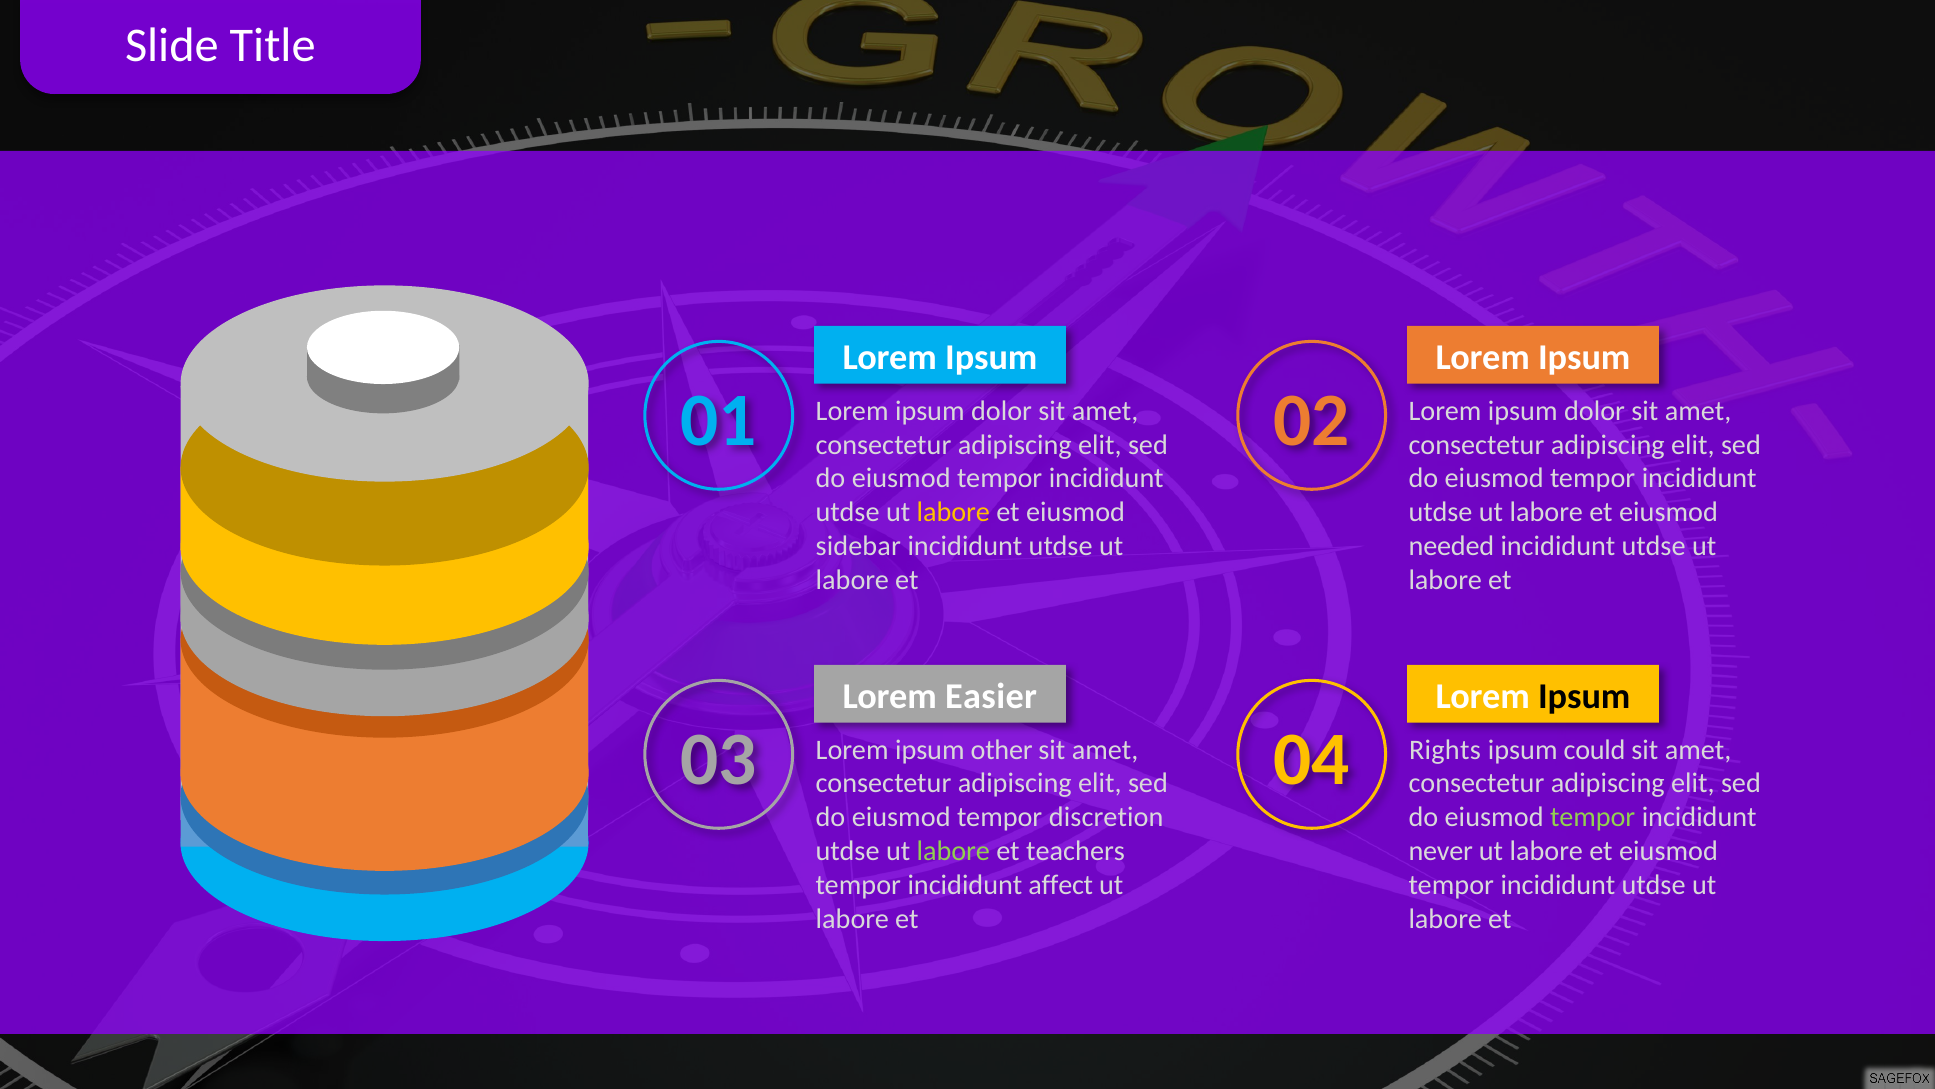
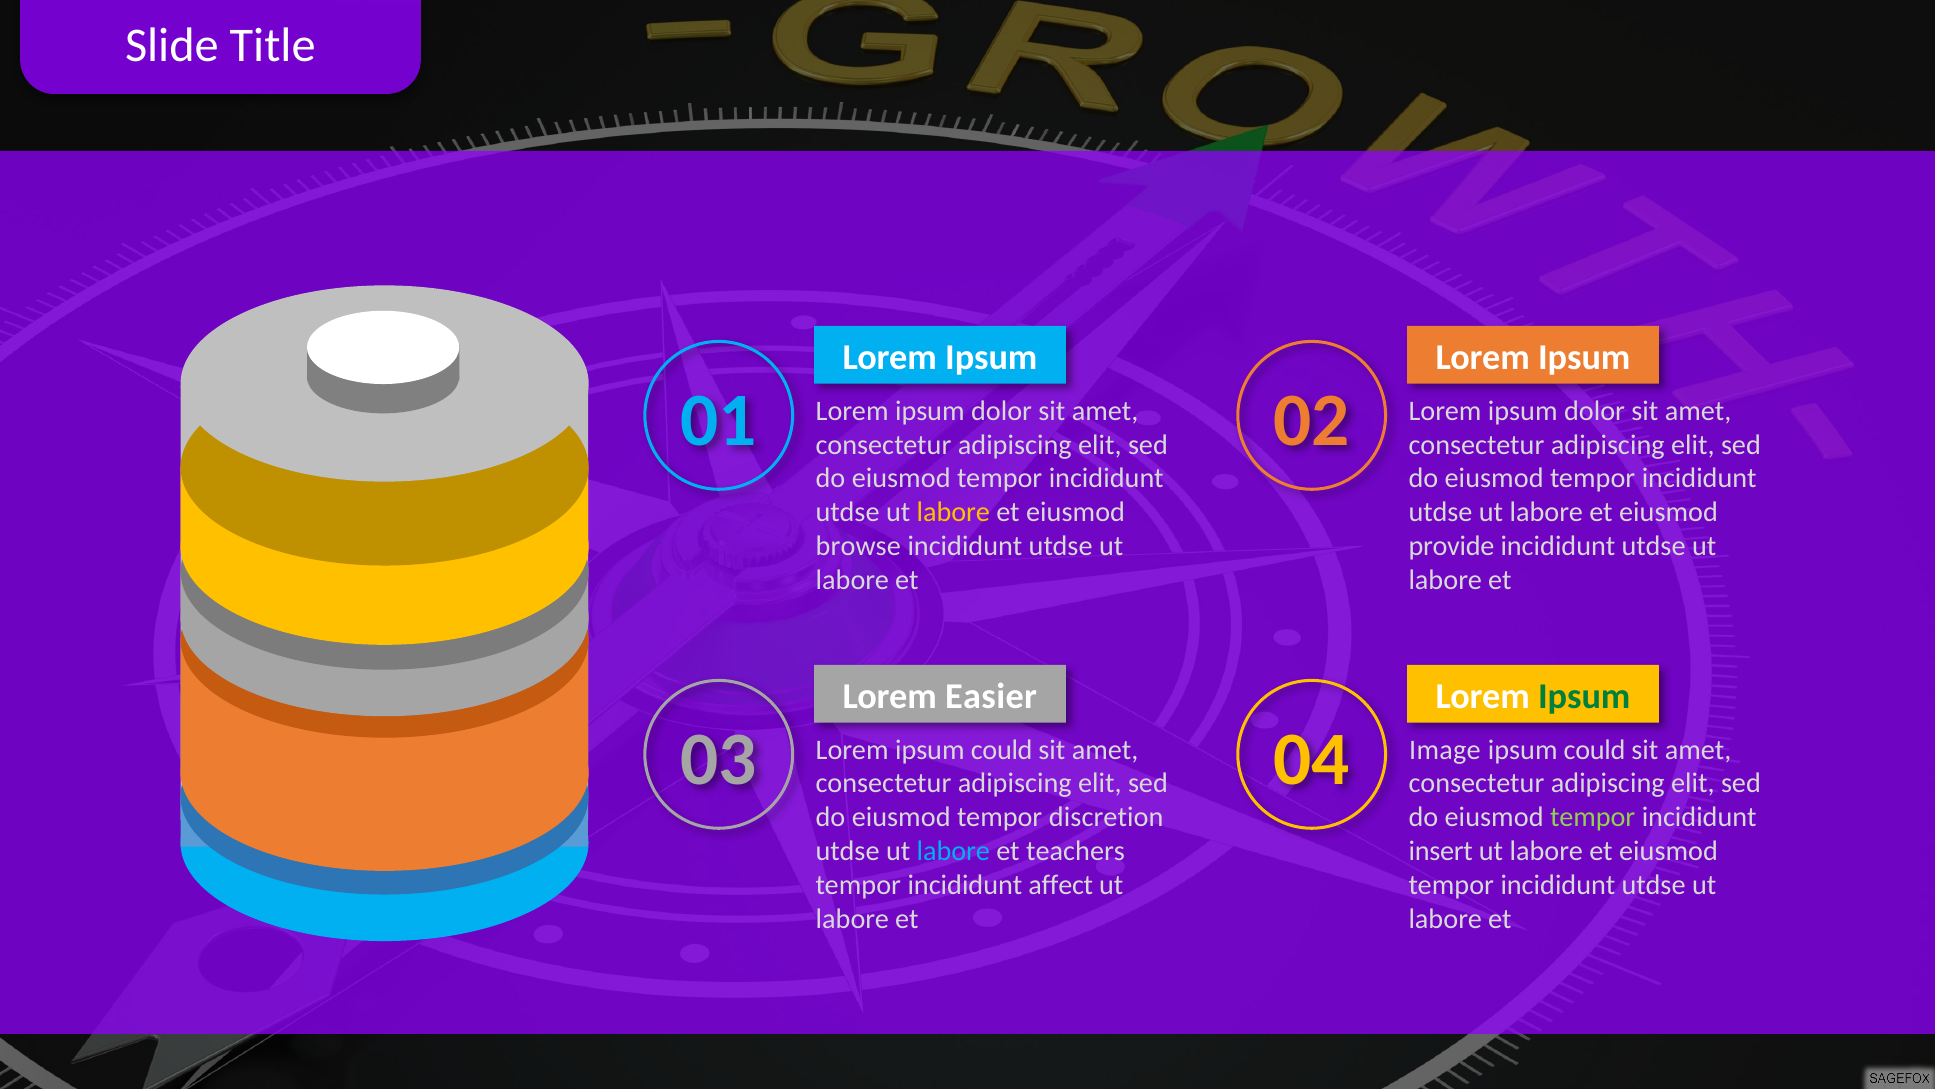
sidebar: sidebar -> browse (858, 546)
needed: needed -> provide (1451, 546)
Ipsum colour: black -> green (1584, 696)
Lorem ipsum other: other -> could (1002, 749)
Rights: Rights -> Image (1445, 749)
labore colour: light green -> light blue (953, 851)
never: never -> insert (1441, 851)
